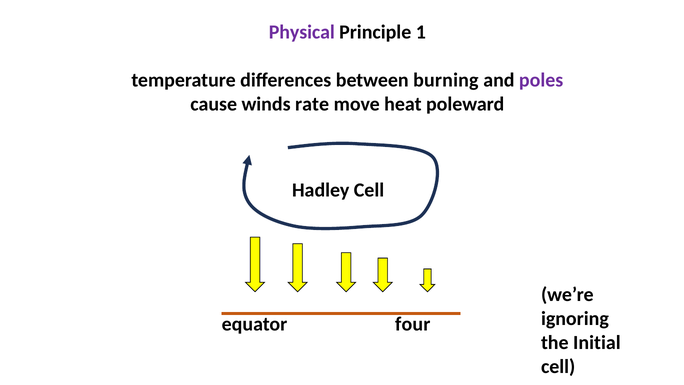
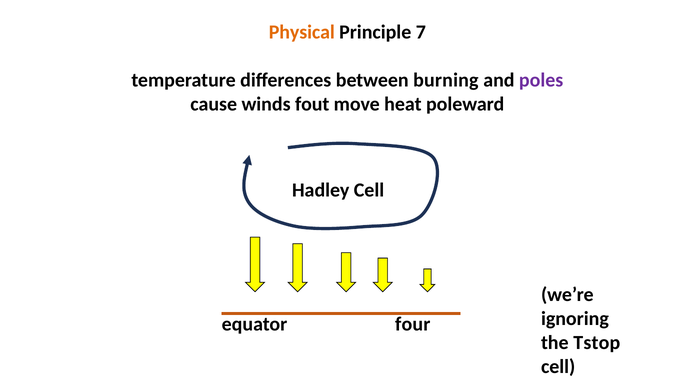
Physical colour: purple -> orange (302, 32)
1: 1 -> 7 (421, 32)
rate: rate -> fout (312, 104)
Initial: Initial -> Tstop (597, 342)
